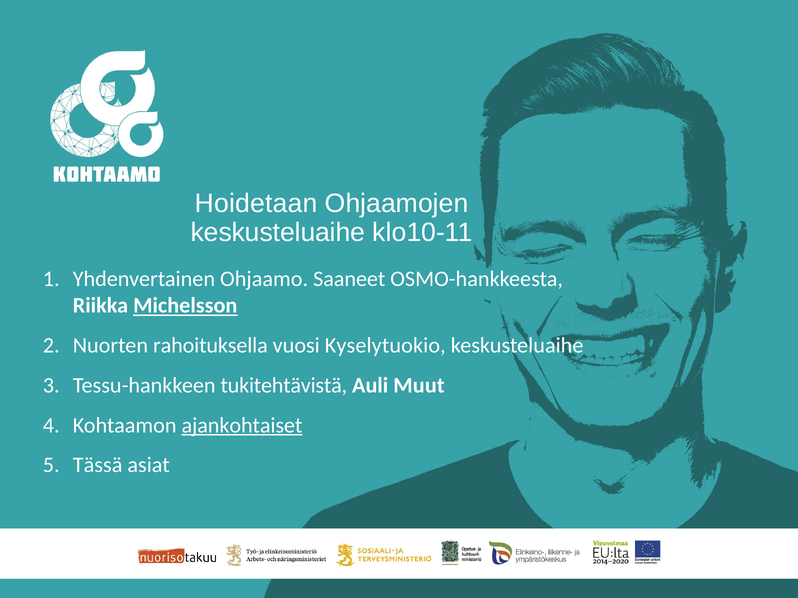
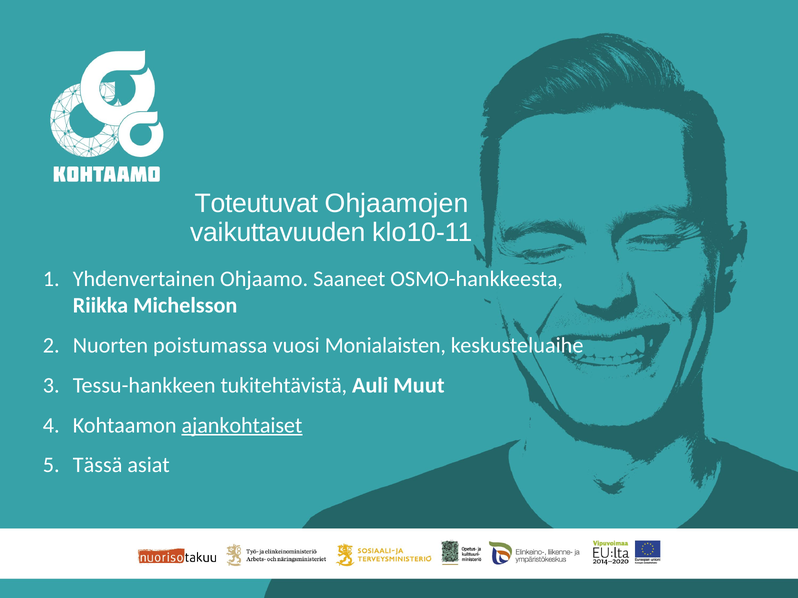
Hoidetaan: Hoidetaan -> Toteutuvat (256, 204)
keskusteluaihe: keskusteluaihe -> vaikuttavuuden (278, 233)
Michelsson underline: present -> none (185, 306)
rahoituksella: rahoituksella -> poistumassa (210, 346)
Kyselytuokio: Kyselytuokio -> Monialaisten (385, 346)
